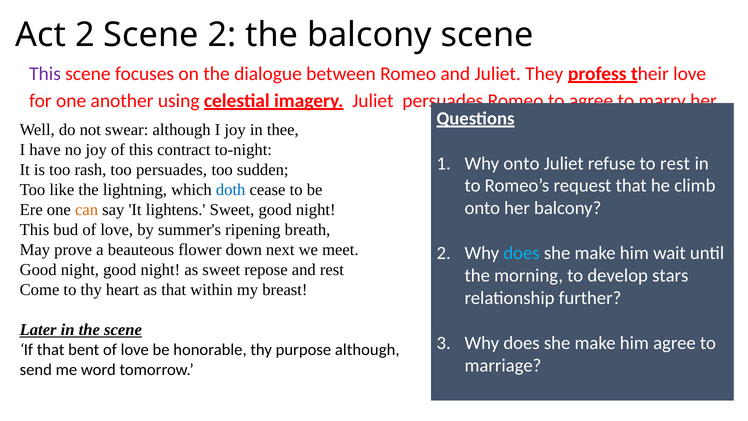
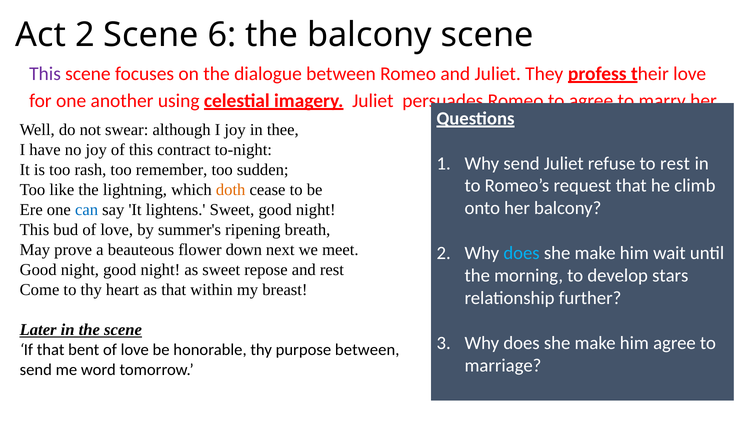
Scene 2: 2 -> 6 (222, 35)
Why onto: onto -> send (522, 163)
too persuades: persuades -> remember (172, 170)
doth colour: blue -> orange (231, 190)
can colour: orange -> blue (87, 210)
purpose although: although -> between (367, 349)
